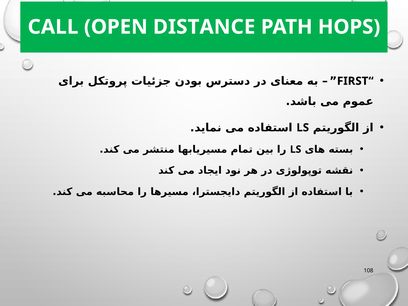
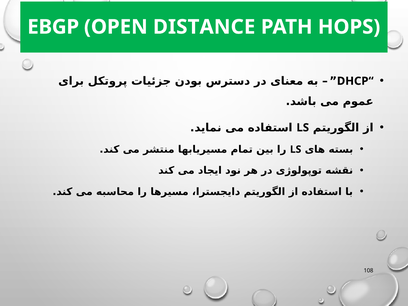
CALL: CALL -> EBGP (53, 27)
FIRST: FIRST -> DHCP (353, 81)
